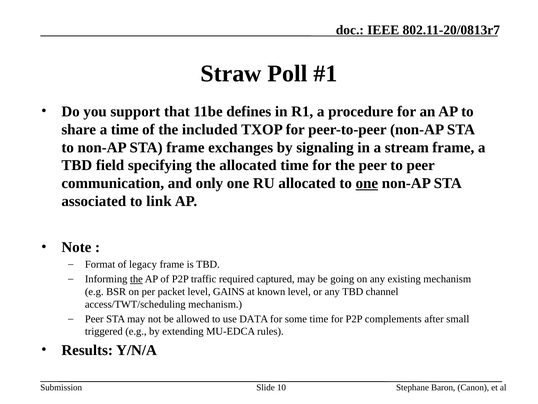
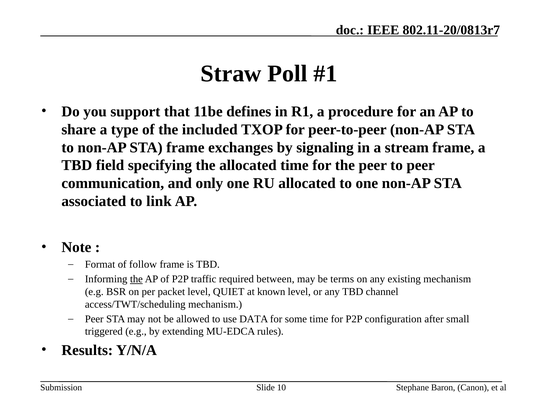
a time: time -> type (125, 129)
one underline: present -> none (367, 183)
legacy: legacy -> follow (143, 264)
captured: captured -> between (275, 279)
going: going -> terms (342, 279)
GAINS: GAINS -> QUIET (229, 291)
complements: complements -> configuration (393, 319)
